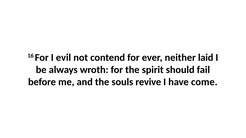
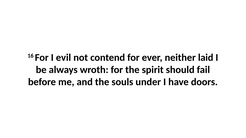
revive: revive -> under (148, 82)
come: come -> doors (204, 82)
